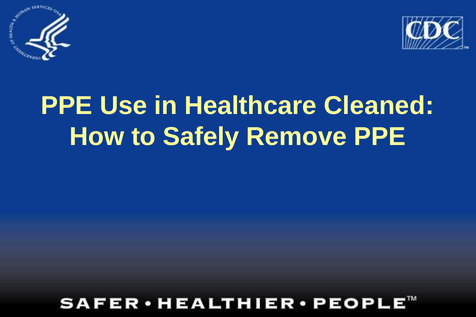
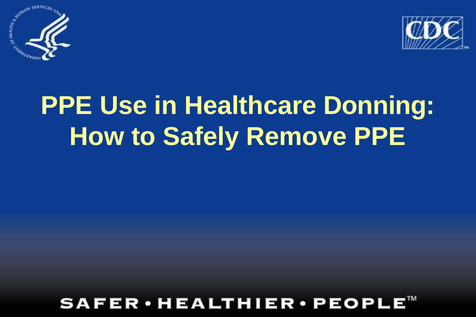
Cleaned: Cleaned -> Donning (379, 106)
